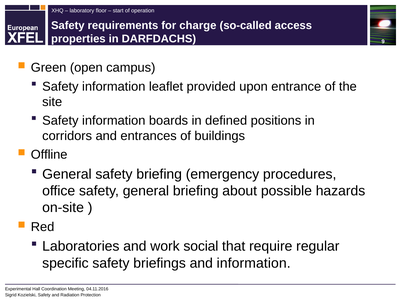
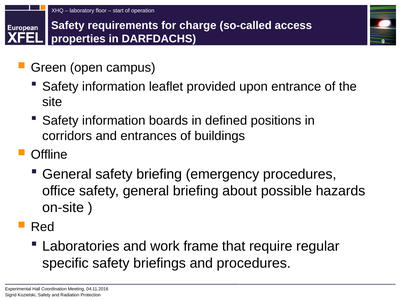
social: social -> frame (201, 246)
and information: information -> procedures (254, 263)
